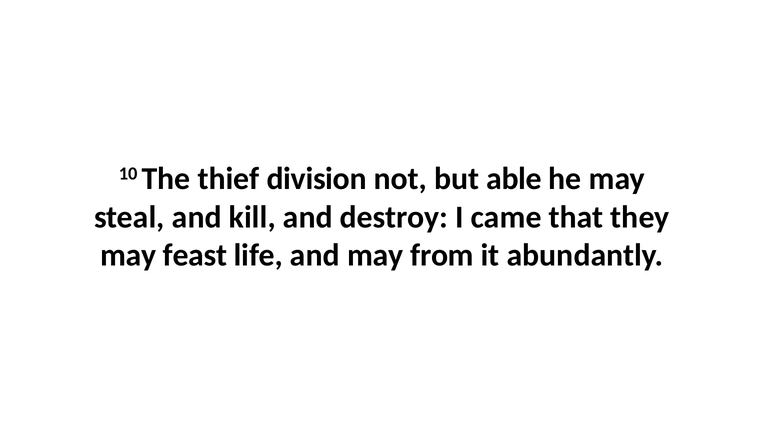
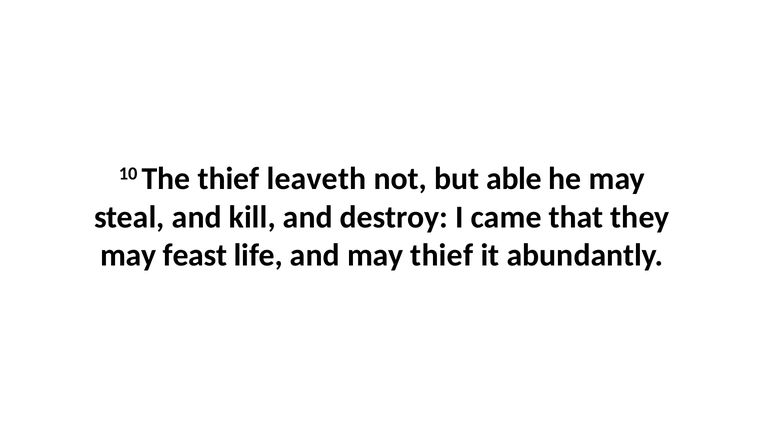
division: division -> leaveth (316, 179)
may from: from -> thief (442, 255)
